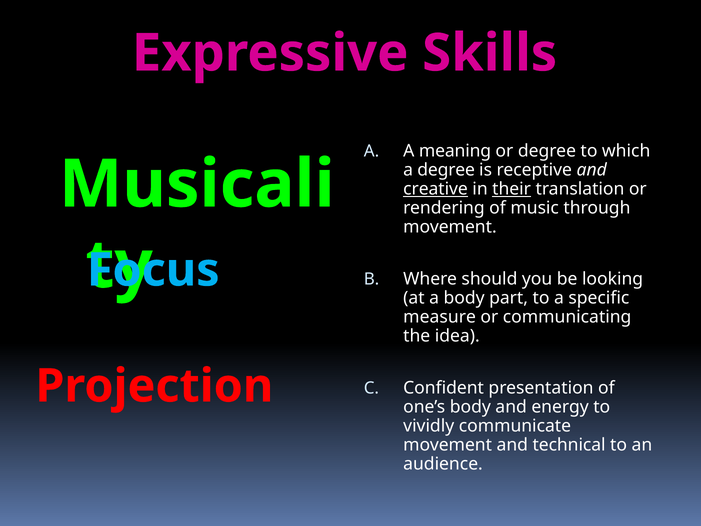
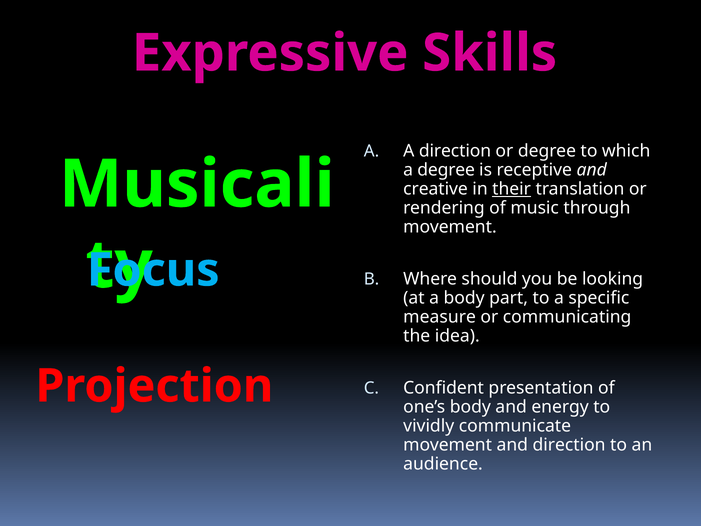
A meaning: meaning -> direction (455, 151)
creative underline: present -> none (436, 189)
and technical: technical -> direction (569, 445)
